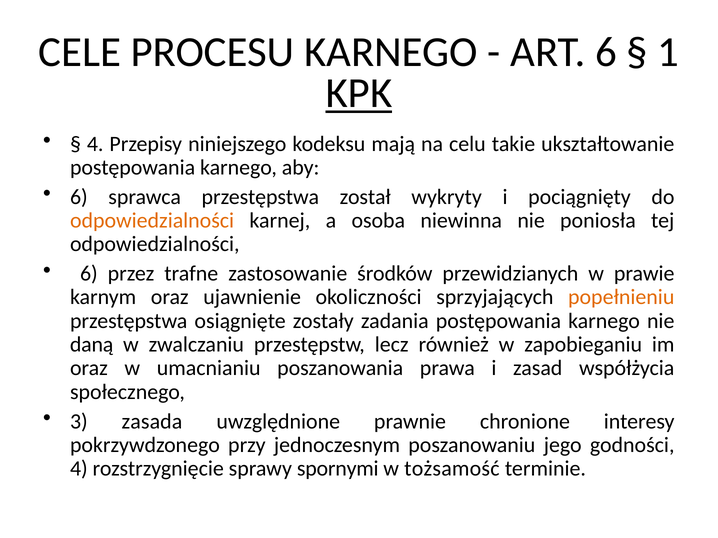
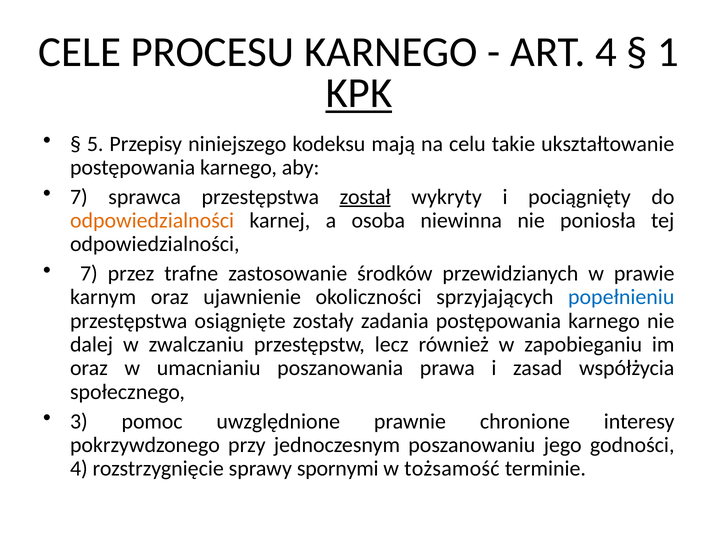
ART 6: 6 -> 4 (606, 52)
4: 4 -> 5 (95, 144)
6: 6 -> 7 (79, 197)
został underline: none -> present (365, 197)
6: 6 -> 7 (89, 274)
popełnieniu colour: orange -> blue (621, 298)
daną: daną -> dalej (92, 345)
zasada: zasada -> pomoc (152, 422)
